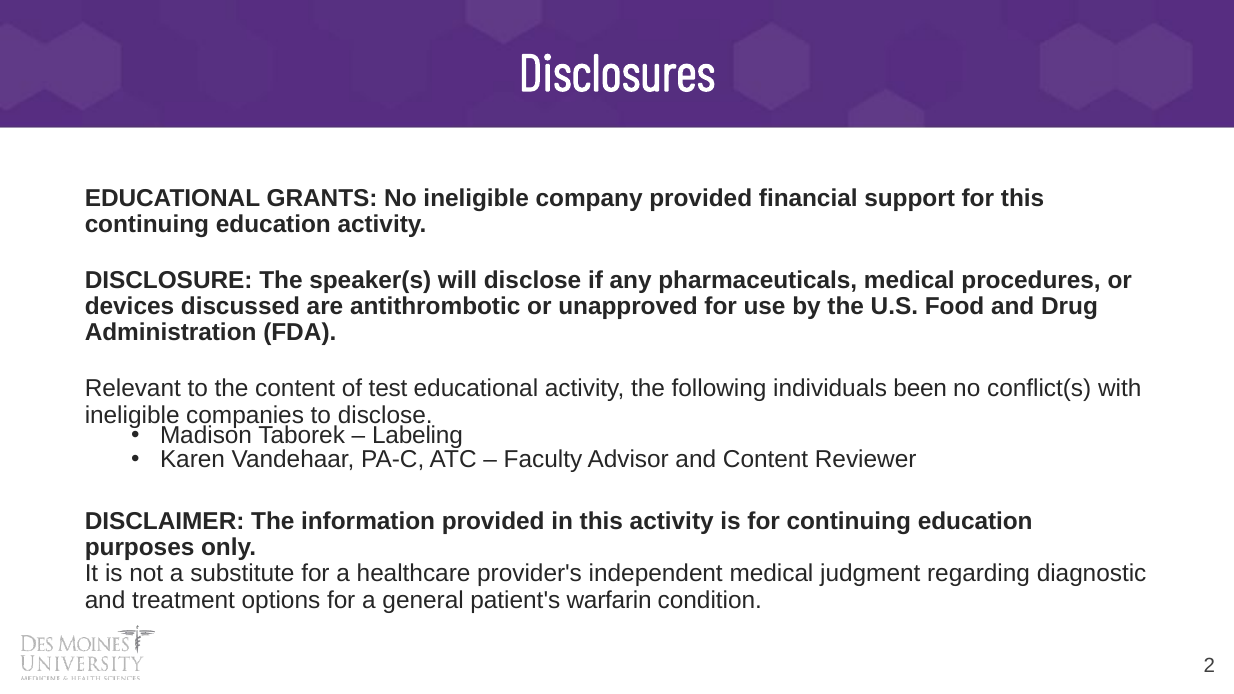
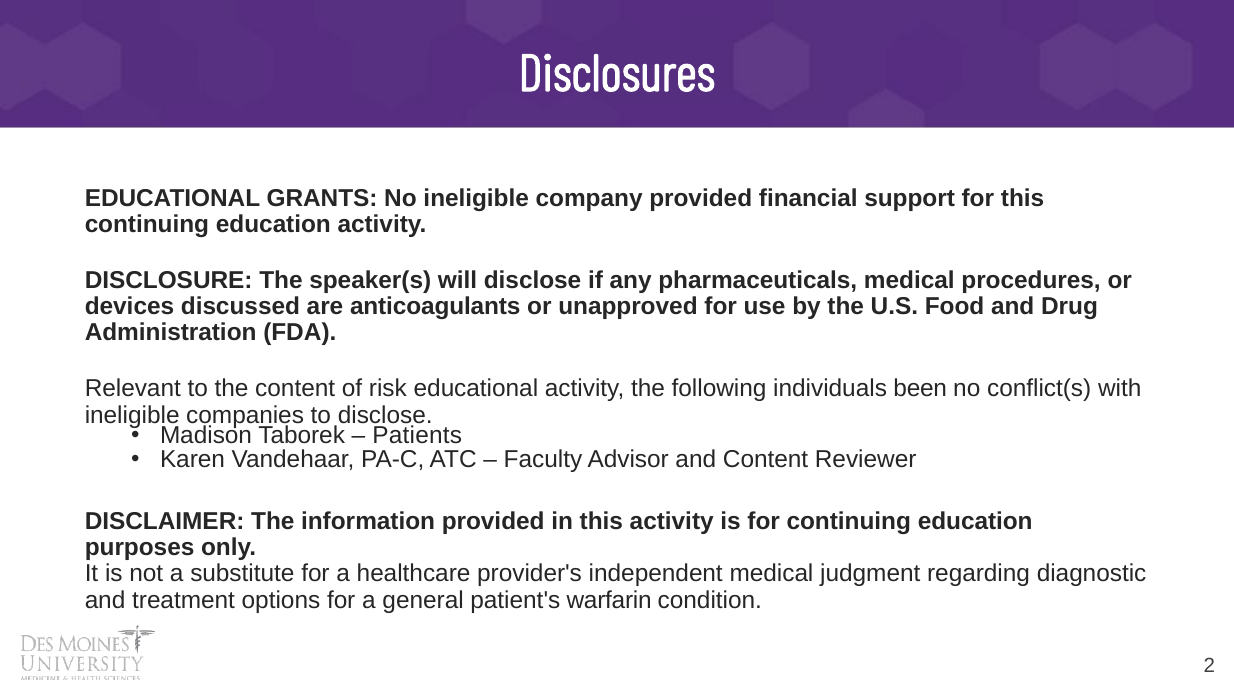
antithrombotic: antithrombotic -> anticoagulants (435, 307)
test: test -> risk (388, 389)
Labeling: Labeling -> Patients (417, 436)
